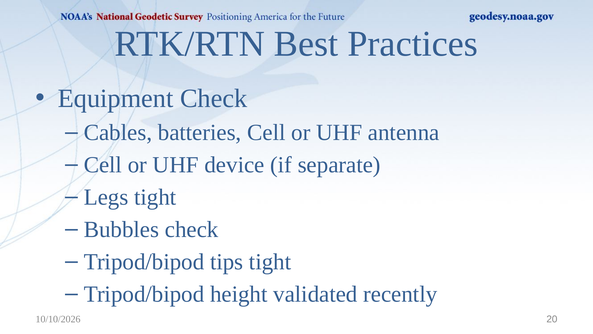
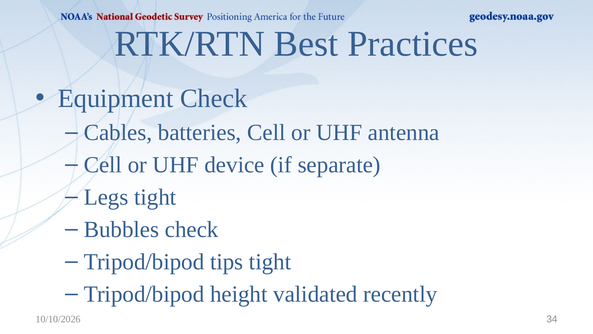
20: 20 -> 34 (552, 319)
